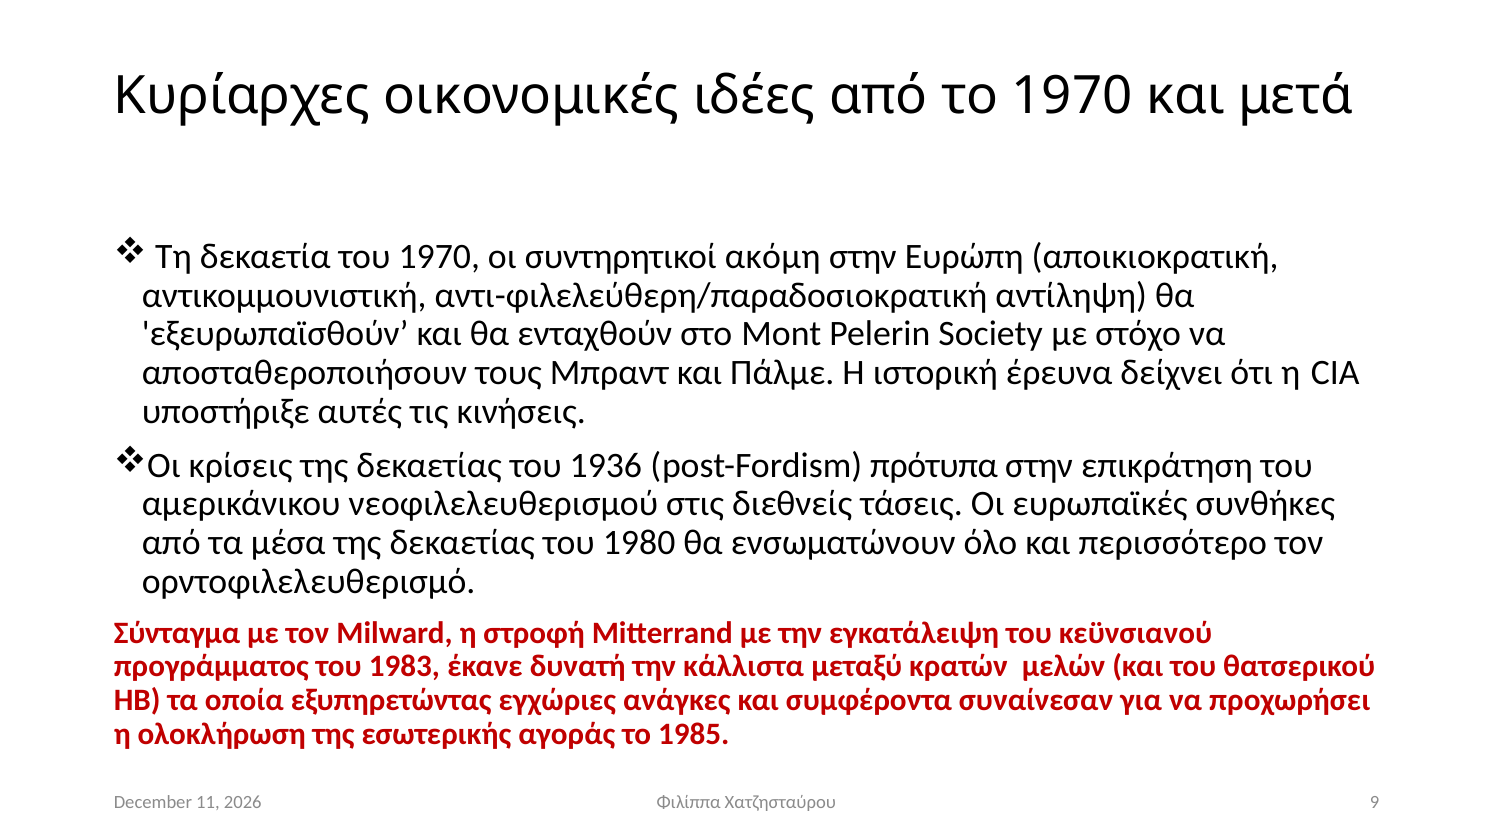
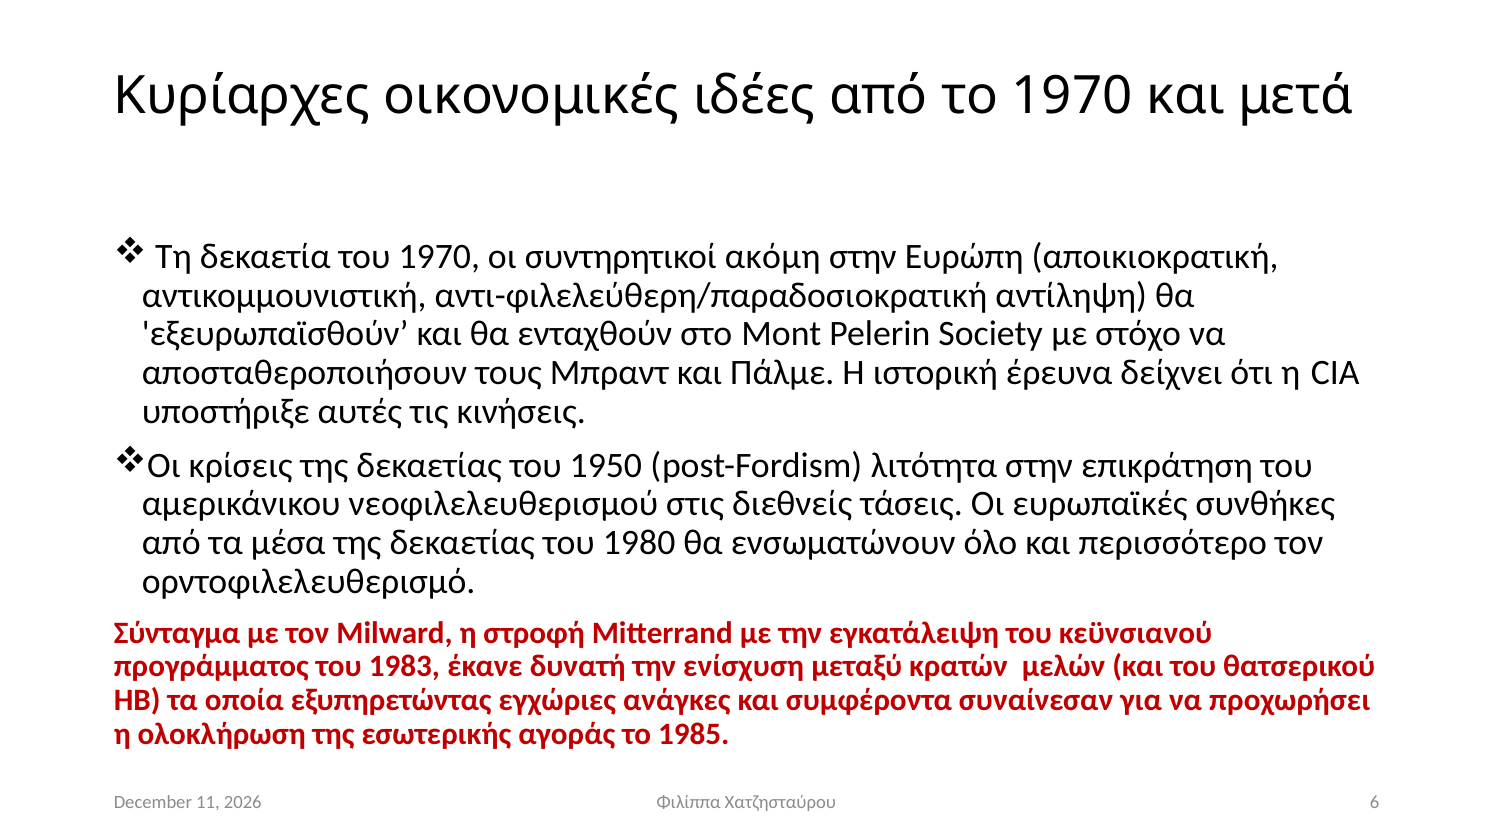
1936: 1936 -> 1950 (606, 465)
πρότυπα: πρότυπα -> λιτότητα (934, 465)
κάλλιστα: κάλλιστα -> ενίσχυση (744, 667)
9: 9 -> 6 (1375, 802)
